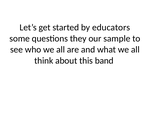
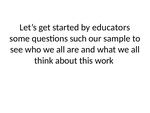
they: they -> such (78, 38)
band: band -> work (104, 60)
